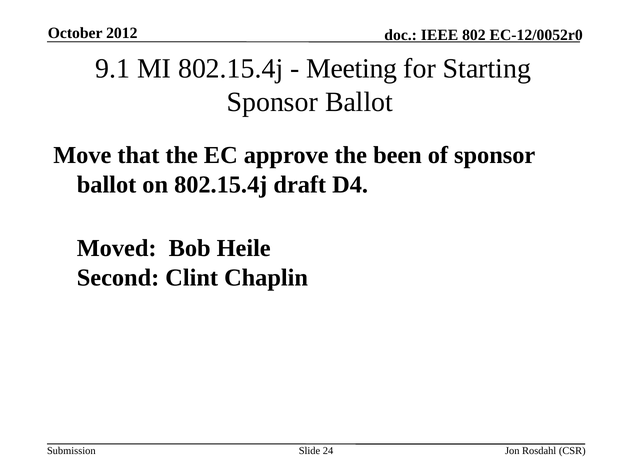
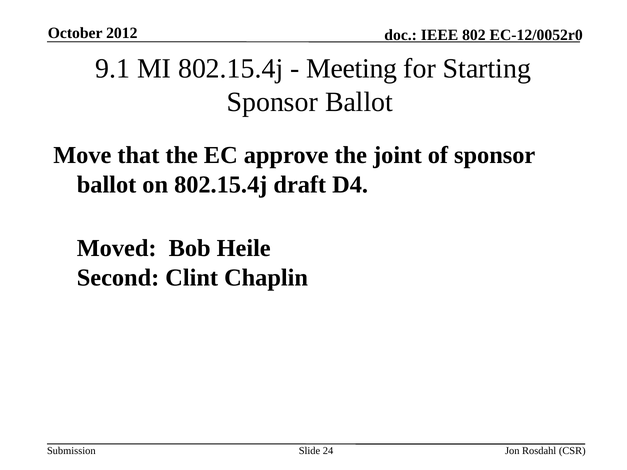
been: been -> joint (397, 155)
